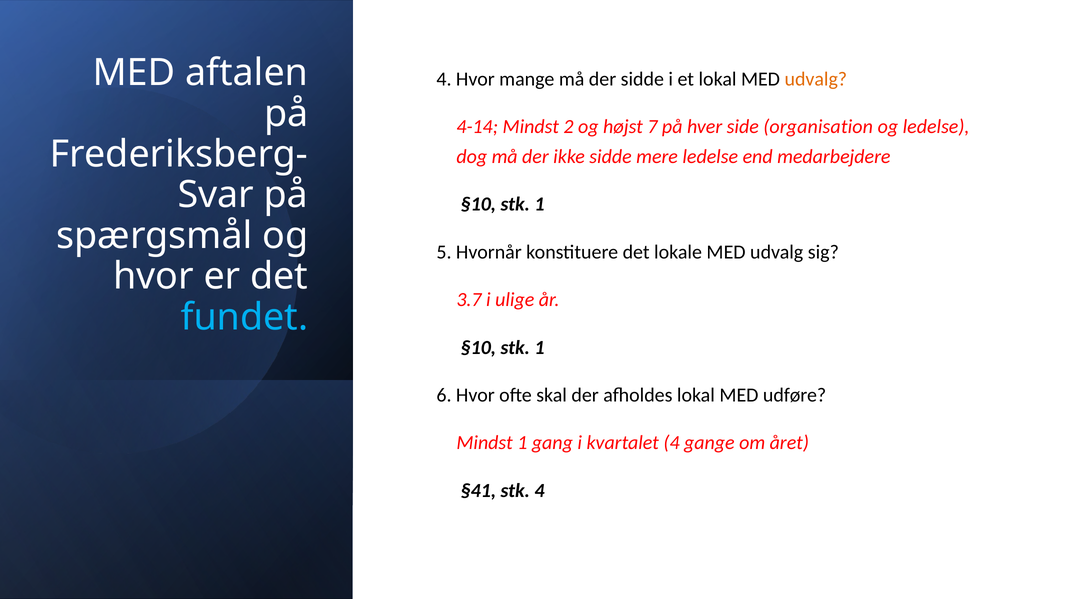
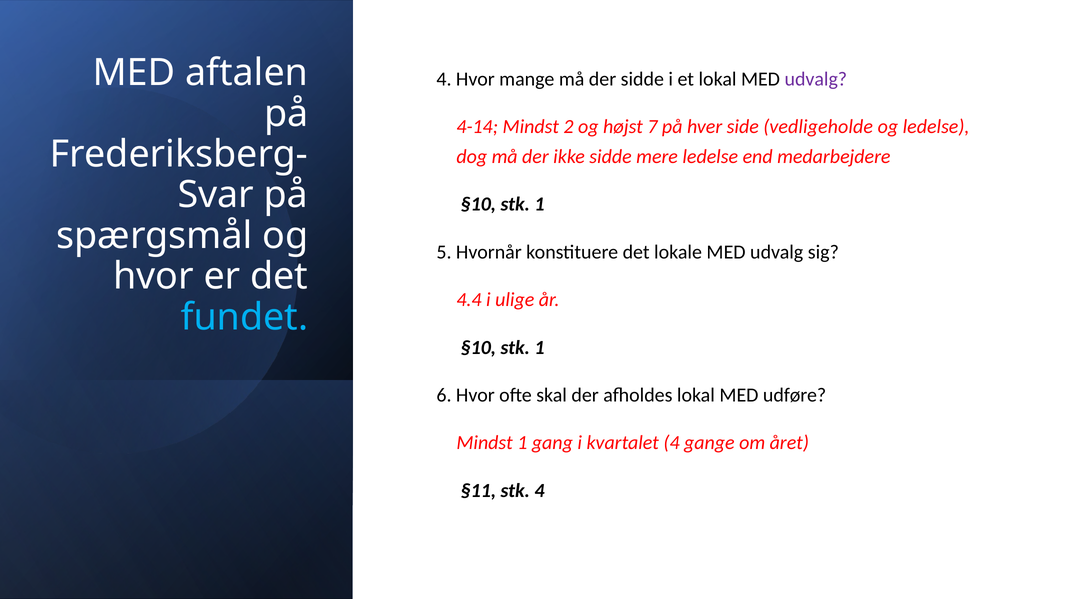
udvalg colour: orange -> purple (816, 79)
organisation: organisation -> vedligeholde (818, 127)
3.7: 3.7 -> 4.4 (469, 300)
§41: §41 -> §11 (478, 491)
